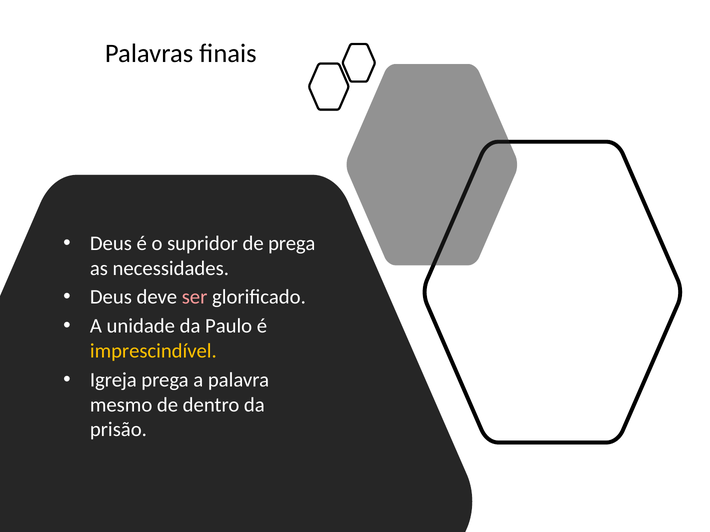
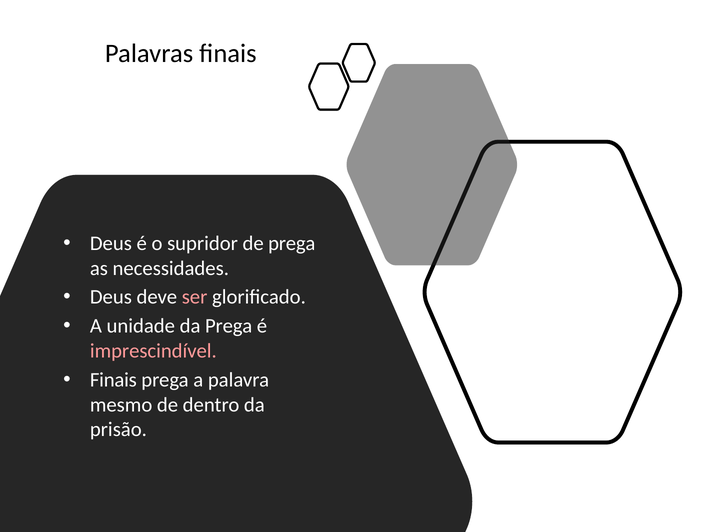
da Paulo: Paulo -> Prega (229, 326)
imprescindível colour: yellow -> pink (153, 351)
Igreja: Igreja -> Finais (113, 380)
